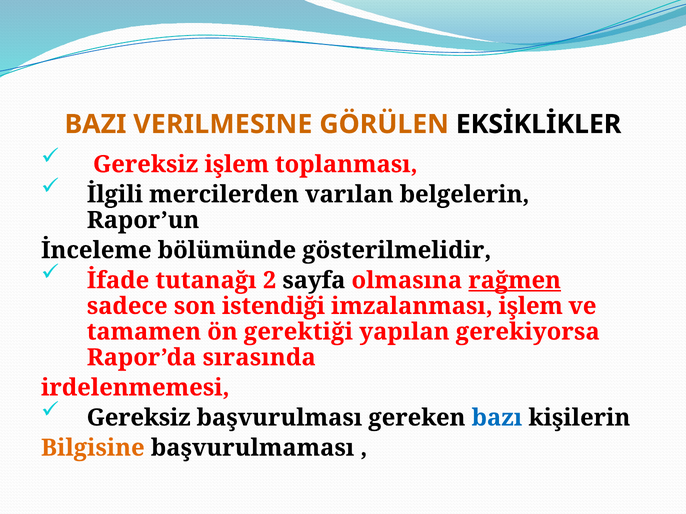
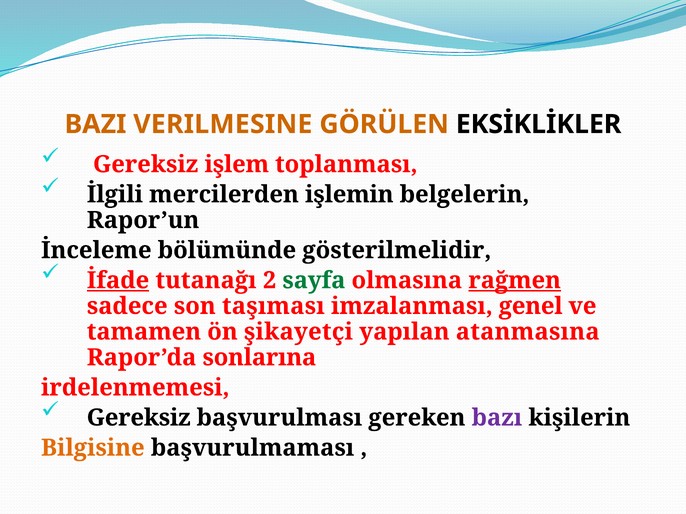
varılan: varılan -> işlemin (349, 195)
İfade underline: none -> present (118, 281)
sayfa colour: black -> green (314, 281)
istendiği: istendiği -> taşıması (273, 306)
imzalanması işlem: işlem -> genel (531, 306)
gerektiği: gerektiği -> şikayetçi (298, 332)
gerekiyorsa: gerekiyorsa -> atanmasına (528, 332)
sırasında: sırasında -> sonlarına (259, 358)
bazı colour: blue -> purple (497, 418)
